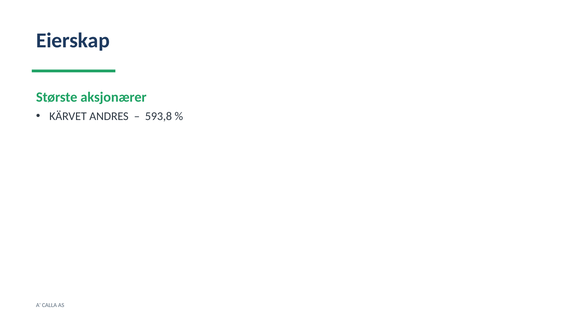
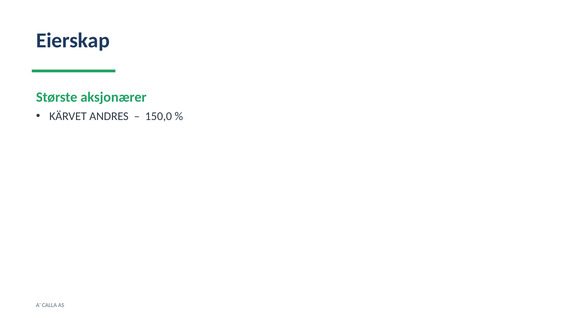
593,8: 593,8 -> 150,0 (159, 116)
